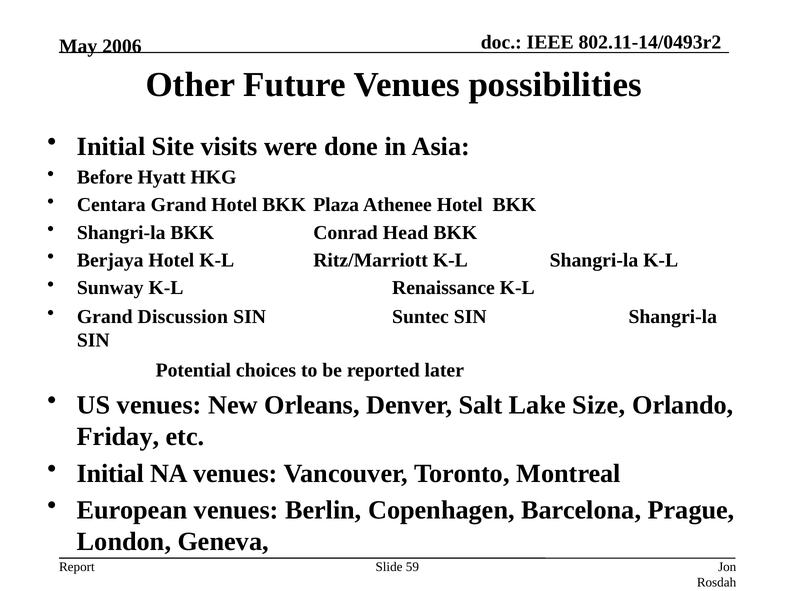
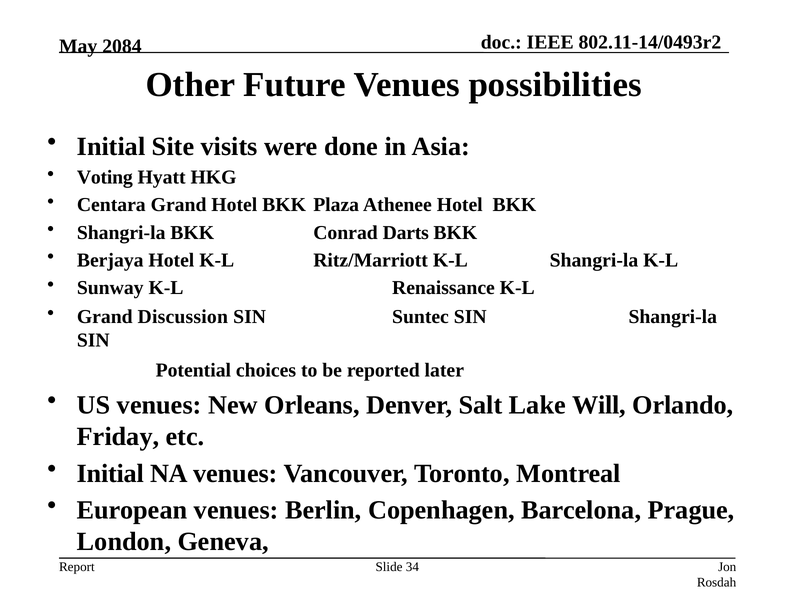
2006: 2006 -> 2084 (122, 46)
Before: Before -> Voting (105, 177)
Head: Head -> Darts (406, 233)
Size: Size -> Will (599, 405)
59: 59 -> 34 (412, 567)
